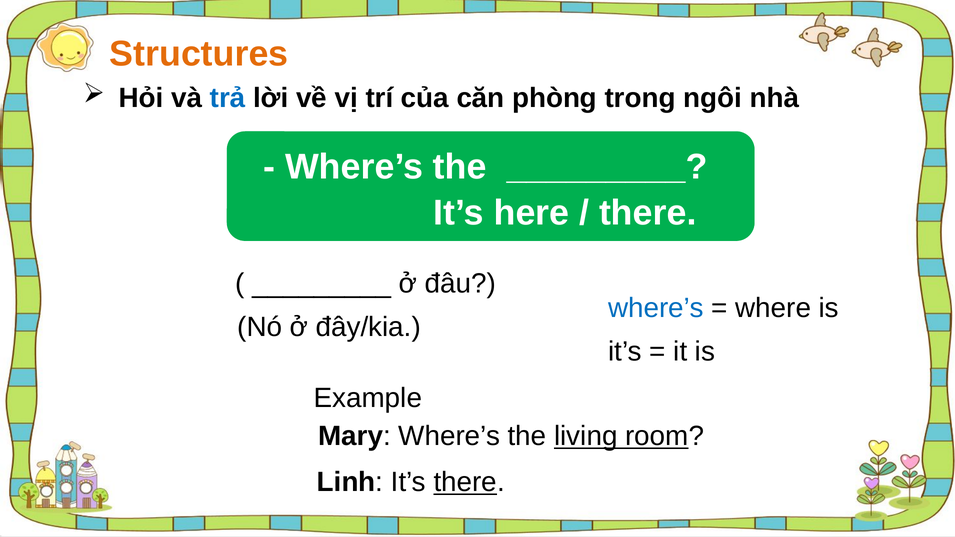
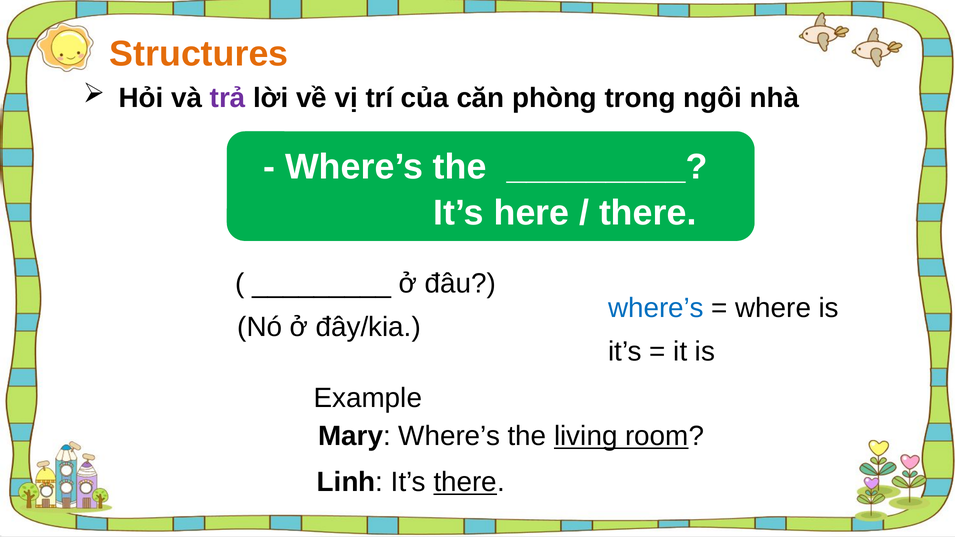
trả colour: blue -> purple (228, 98)
